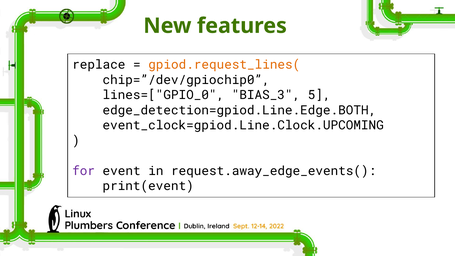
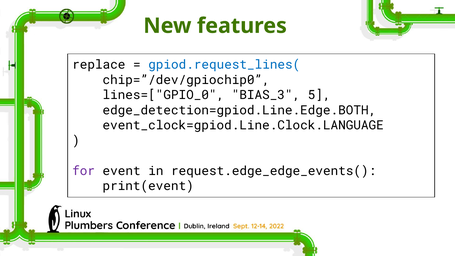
gpiod.request_lines( colour: orange -> blue (224, 65)
event_clock=gpiod.Line.Clock.UPCOMING: event_clock=gpiod.Line.Clock.UPCOMING -> event_clock=gpiod.Line.Clock.LANGUAGE (243, 125)
request.away_edge_events(: request.away_edge_events( -> request.edge_edge_events( (274, 171)
